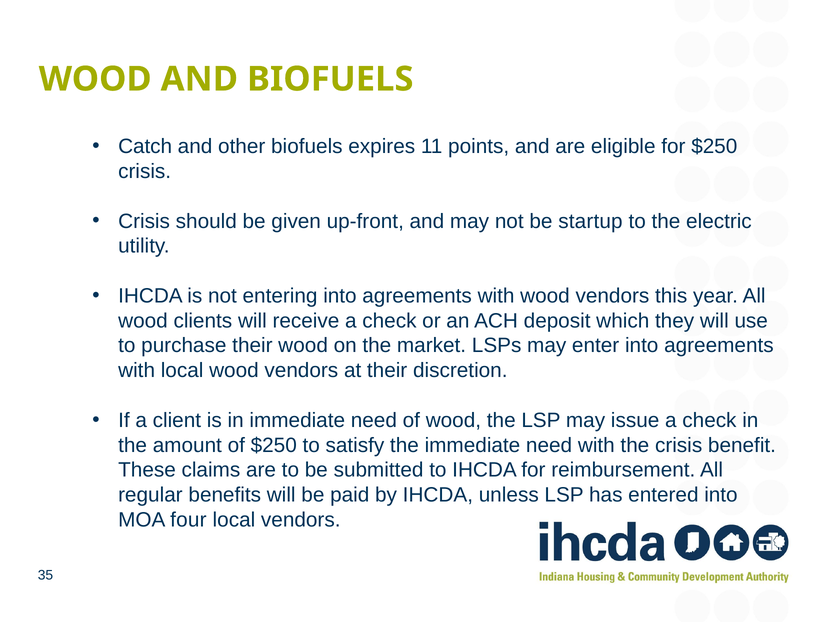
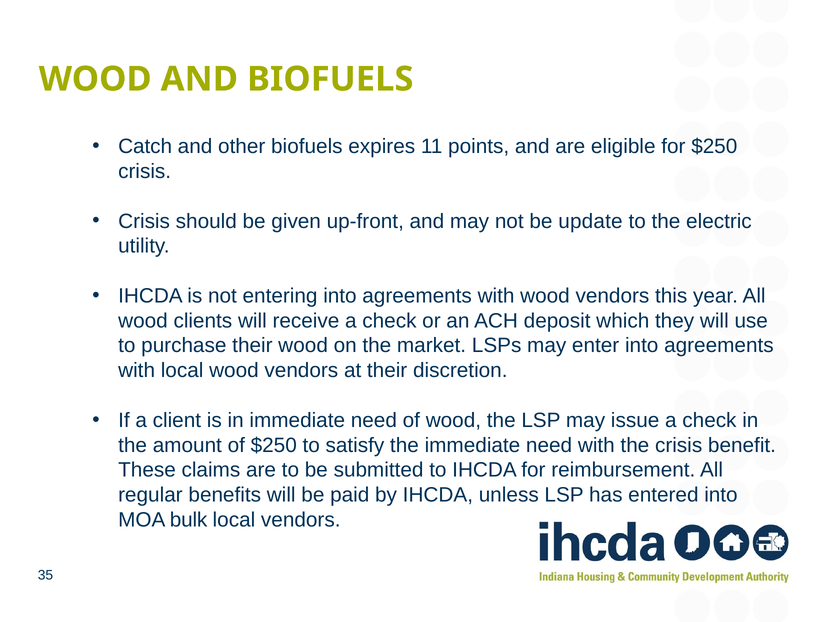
startup: startup -> update (590, 221)
four: four -> bulk (189, 520)
